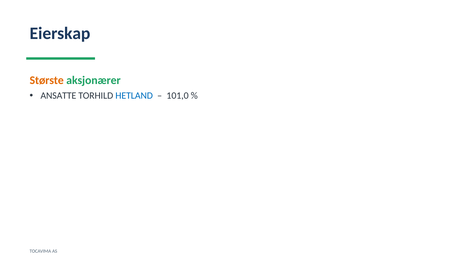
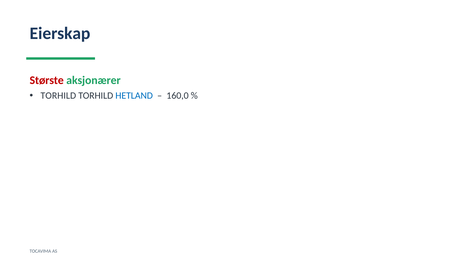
Største colour: orange -> red (47, 80)
ANSATTE: ANSATTE -> TORHILD (58, 96)
101,0: 101,0 -> 160,0 (178, 96)
